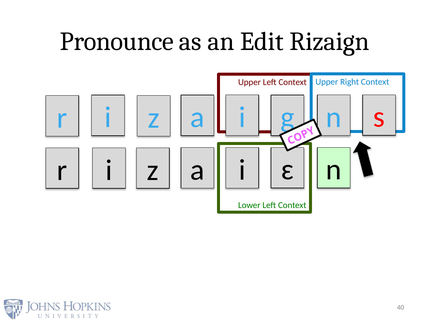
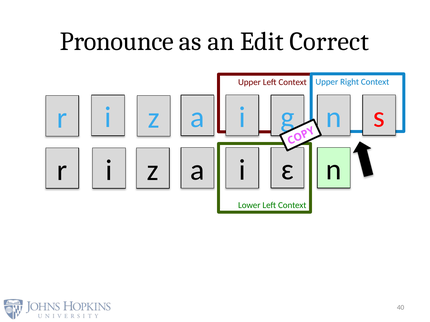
Rizaign: Rizaign -> Correct (329, 42)
